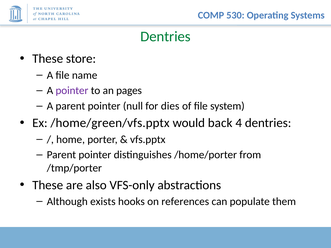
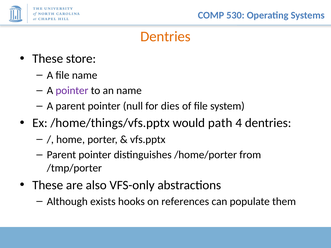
Dentries colour: green -> orange (165, 37)
an pages: pages -> name (129, 91)
/home/green/vfs.pptx: /home/green/vfs.pptx -> /home/things/vfs.pptx (110, 123)
back: back -> path (220, 123)
